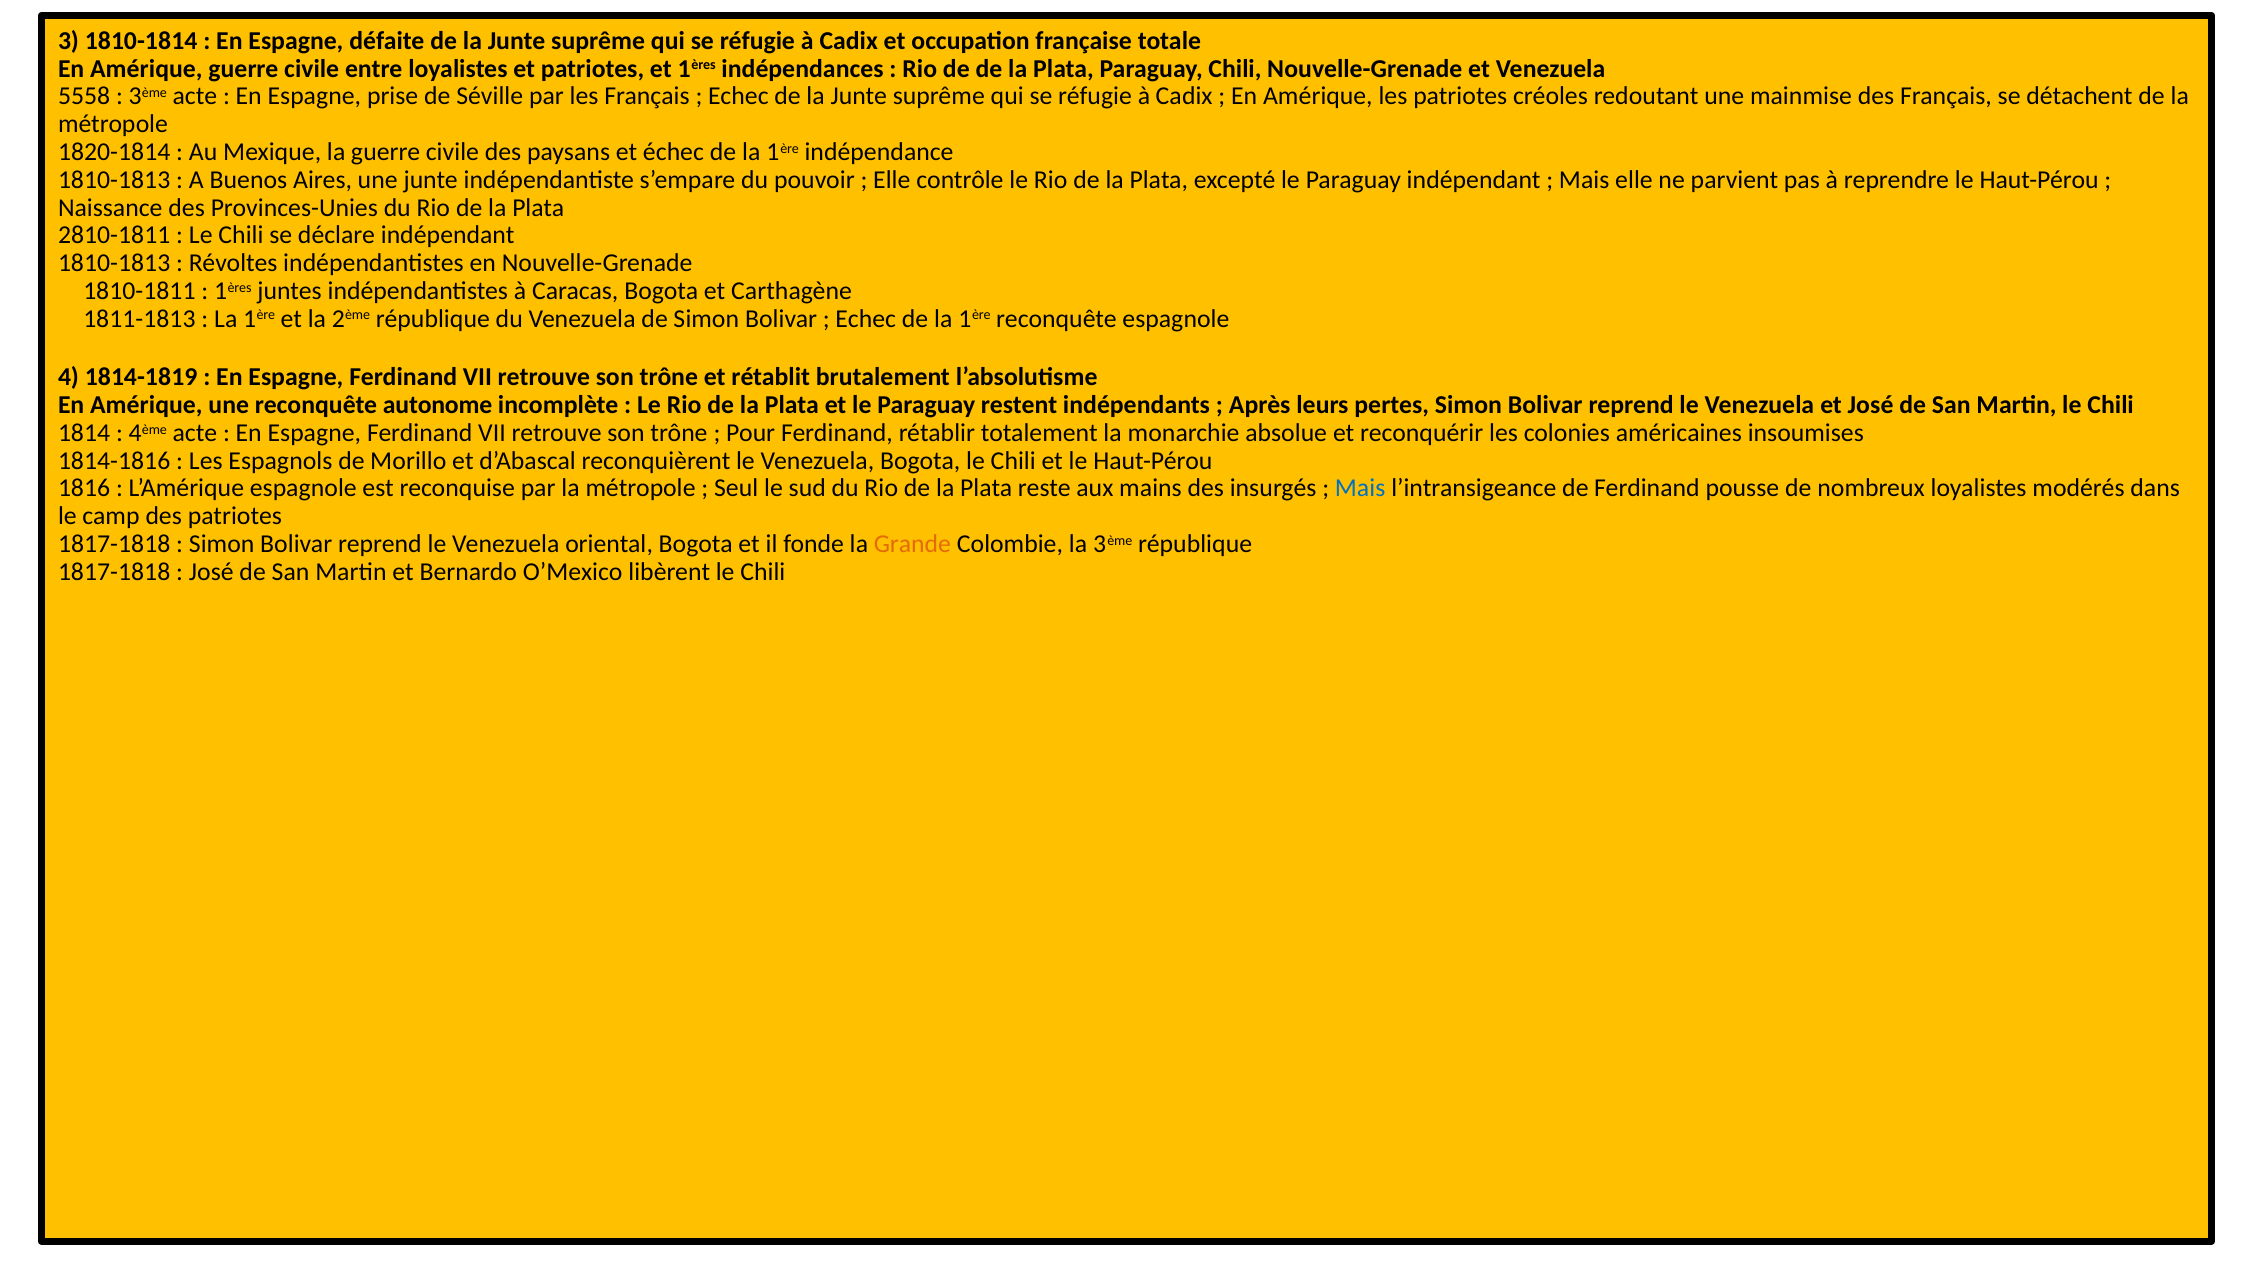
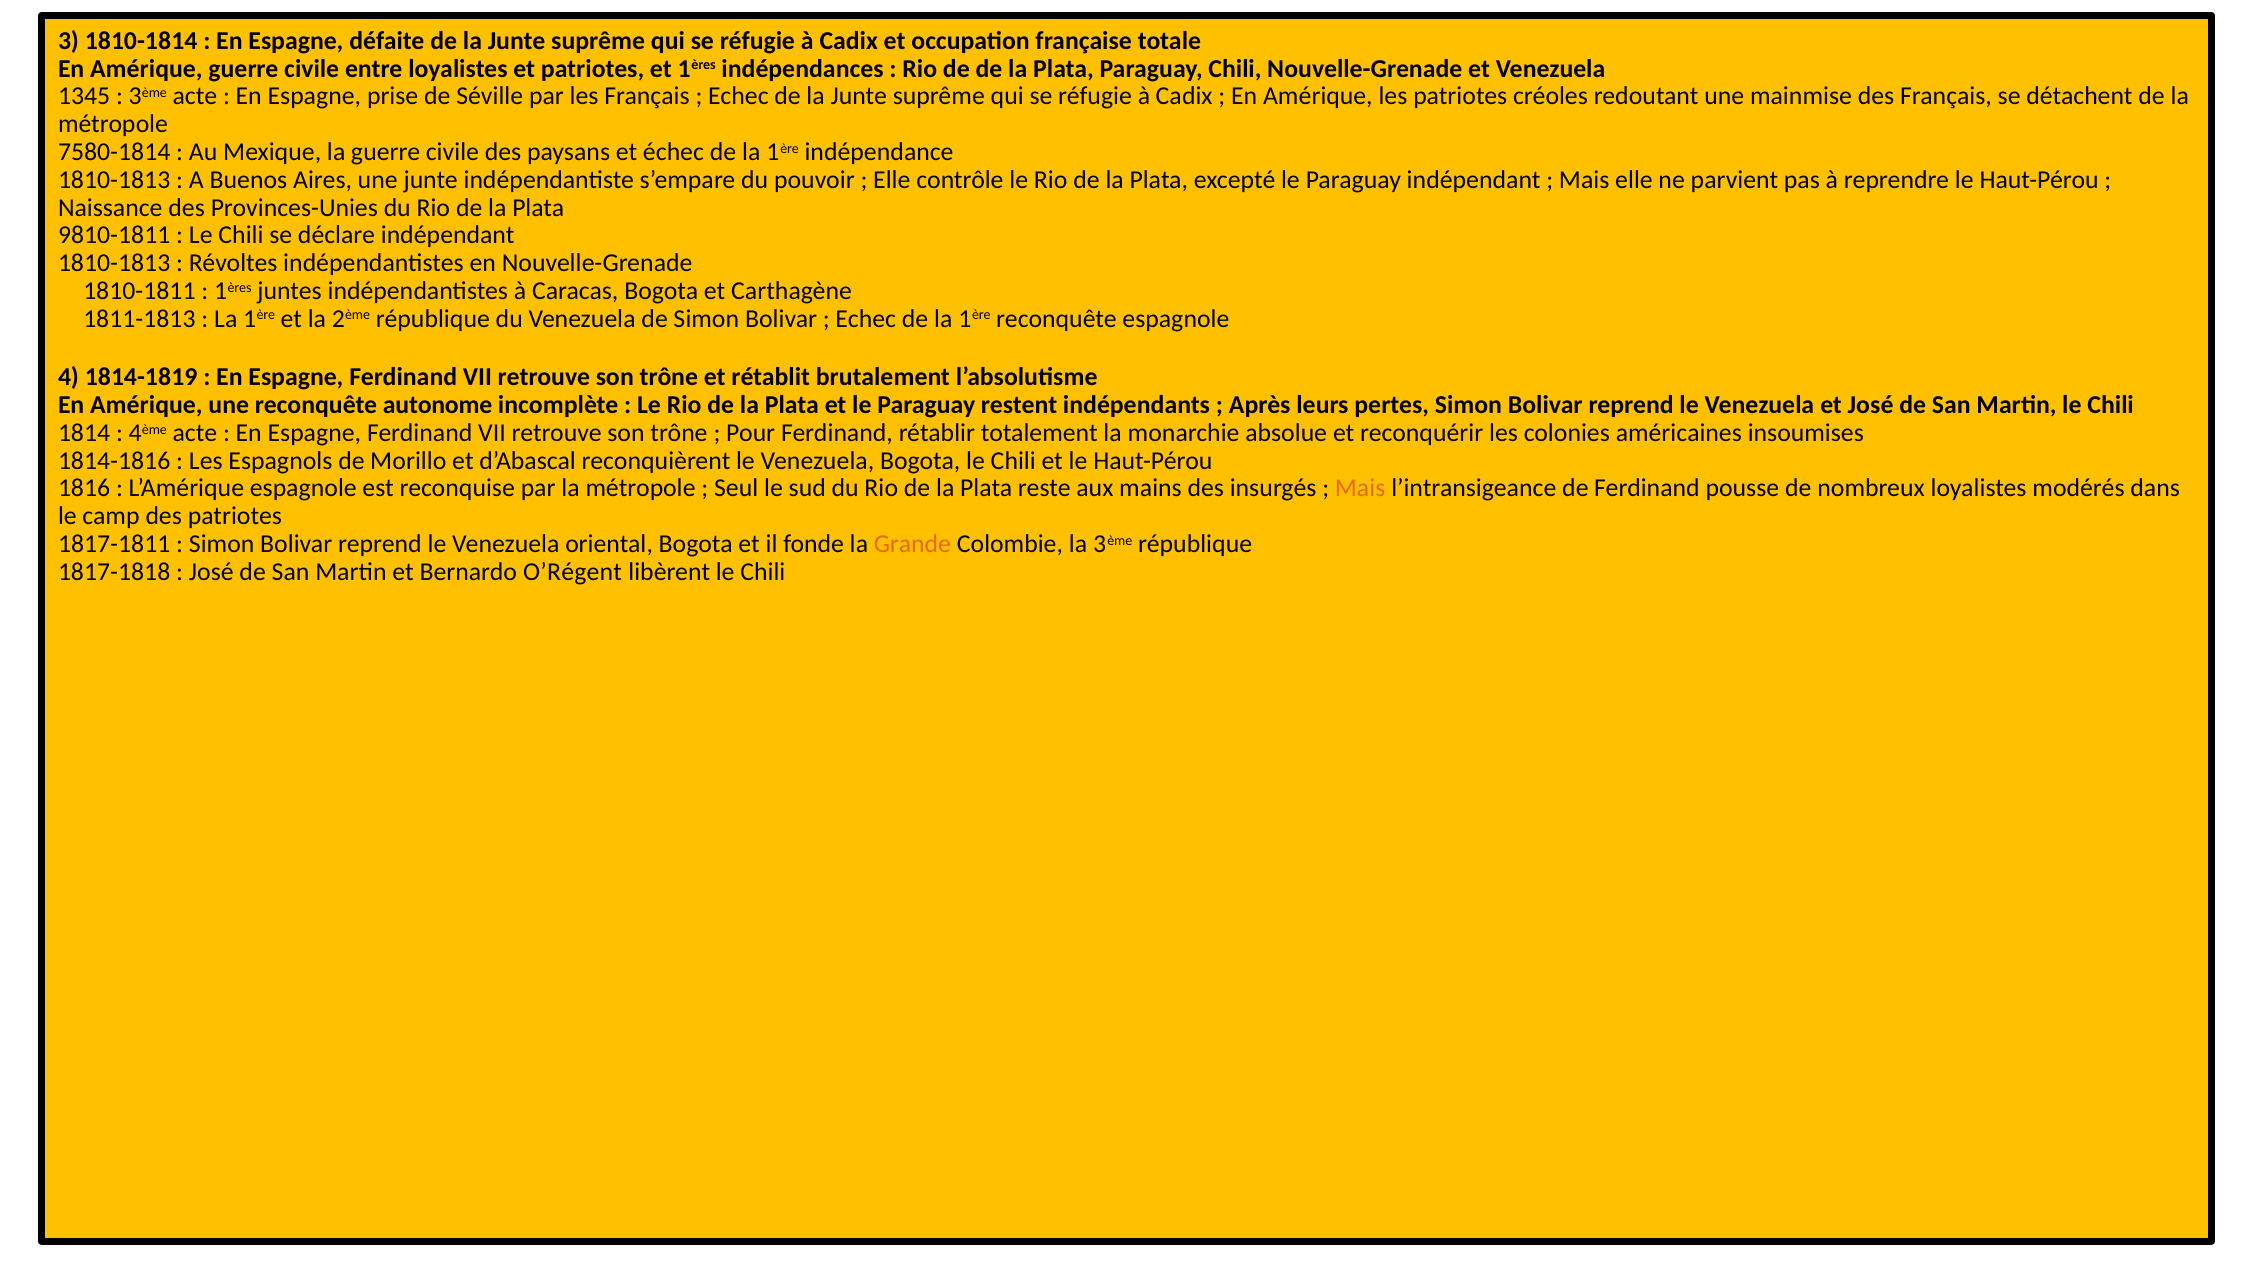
5558: 5558 -> 1345 (84, 96)
1820-1814: 1820-1814 -> 7580-1814 (114, 152)
2810-1811: 2810-1811 -> 9810-1811 (114, 235)
Mais colour: blue -> orange (1360, 489)
1817-1818: 1817-1818 -> 1817-1811 (114, 544)
O’Mexico: O’Mexico -> O’Régent (573, 572)
